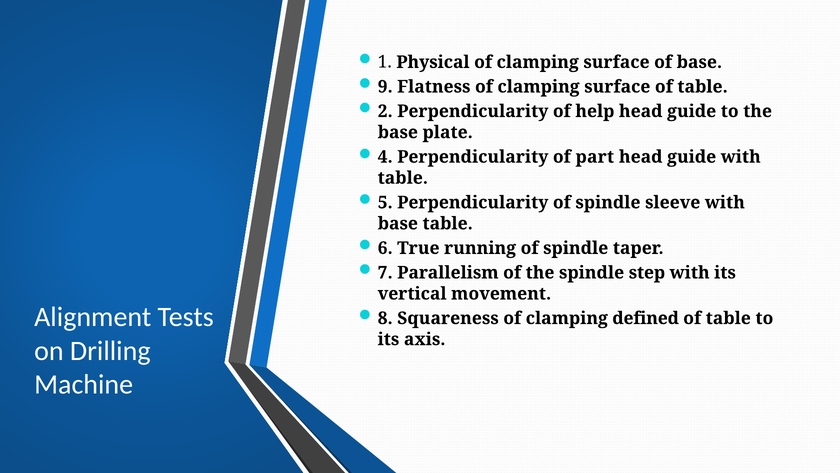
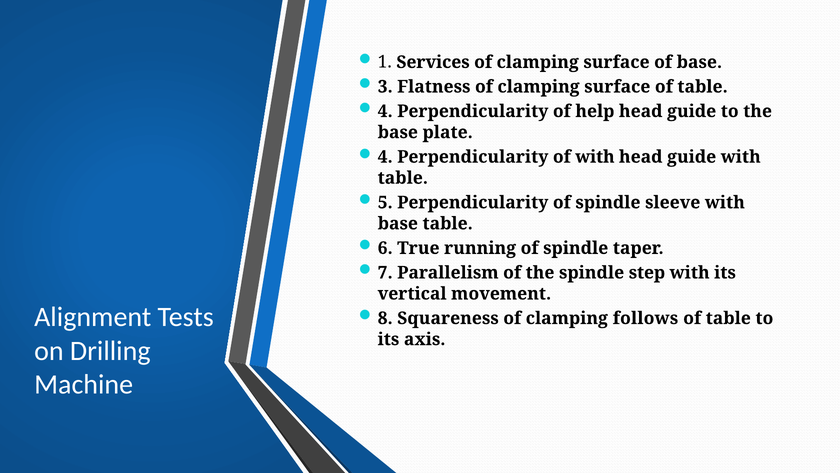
Physical: Physical -> Services (433, 62)
9: 9 -> 3 (385, 87)
2: 2 -> 4 (385, 111)
of part: part -> with (595, 157)
defined: defined -> follows (645, 318)
